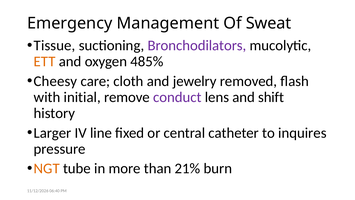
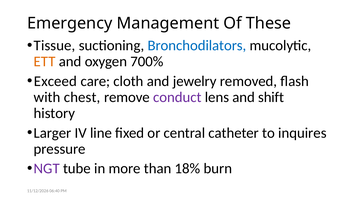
Sweat: Sweat -> These (269, 23)
Bronchodilators colour: purple -> blue (197, 45)
485%: 485% -> 700% (147, 61)
Cheesy: Cheesy -> Exceed (55, 81)
initial: initial -> chest (82, 97)
NGT colour: orange -> purple (47, 168)
21%: 21% -> 18% (187, 168)
